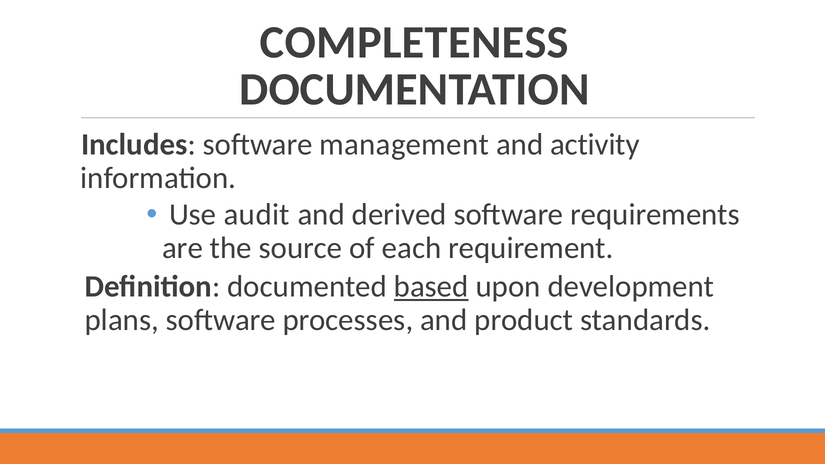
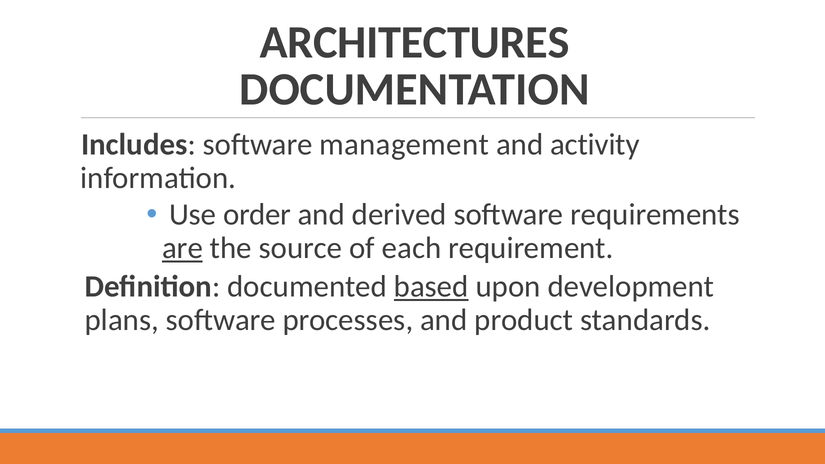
COMPLETENESS: COMPLETENESS -> ARCHITECTURES (415, 42)
audit: audit -> order (257, 215)
are underline: none -> present (183, 248)
